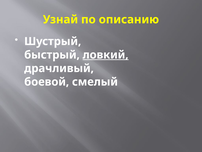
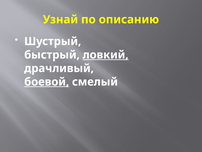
боевой underline: none -> present (47, 82)
